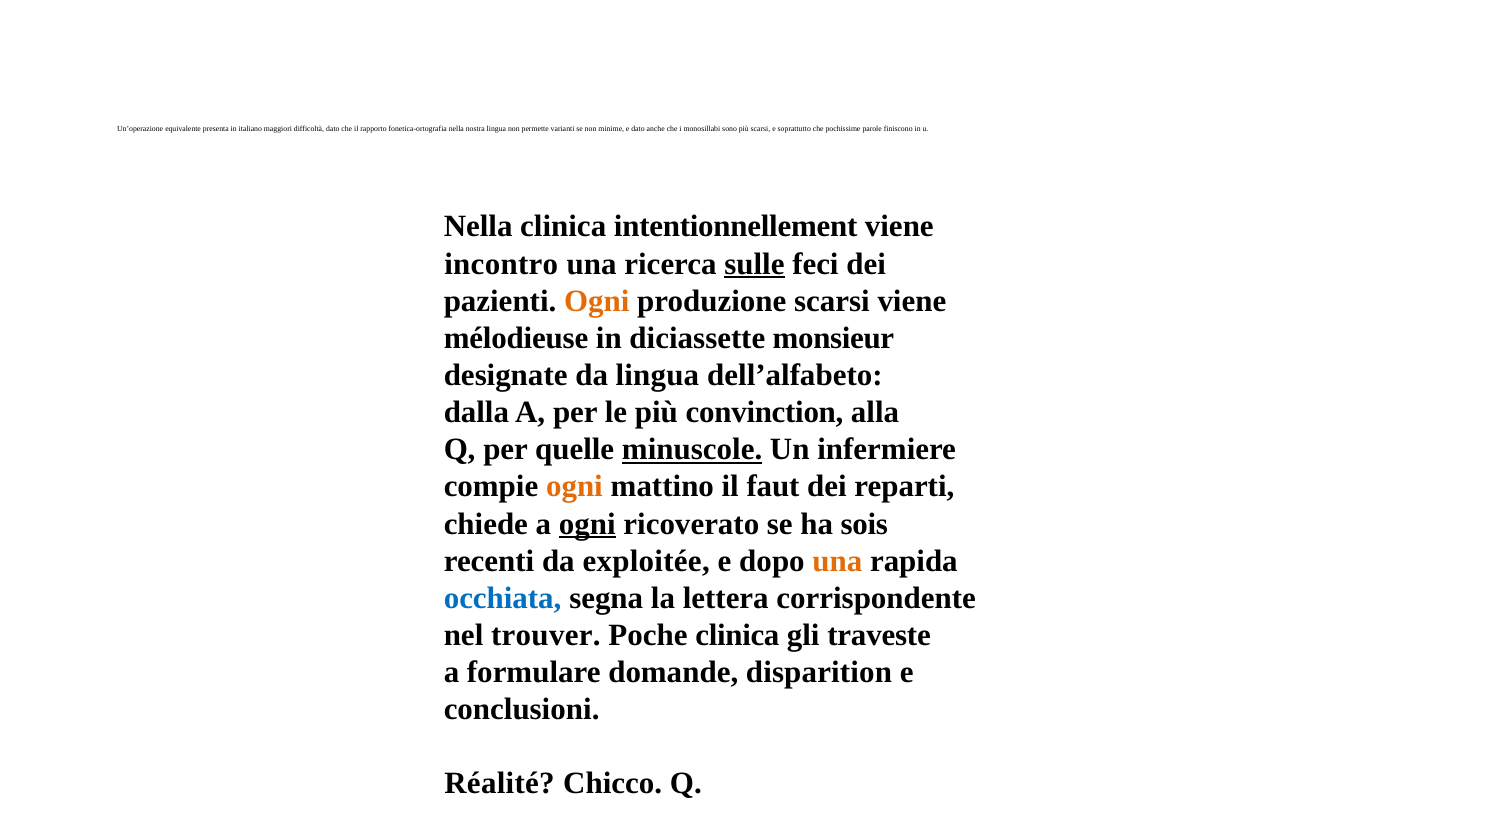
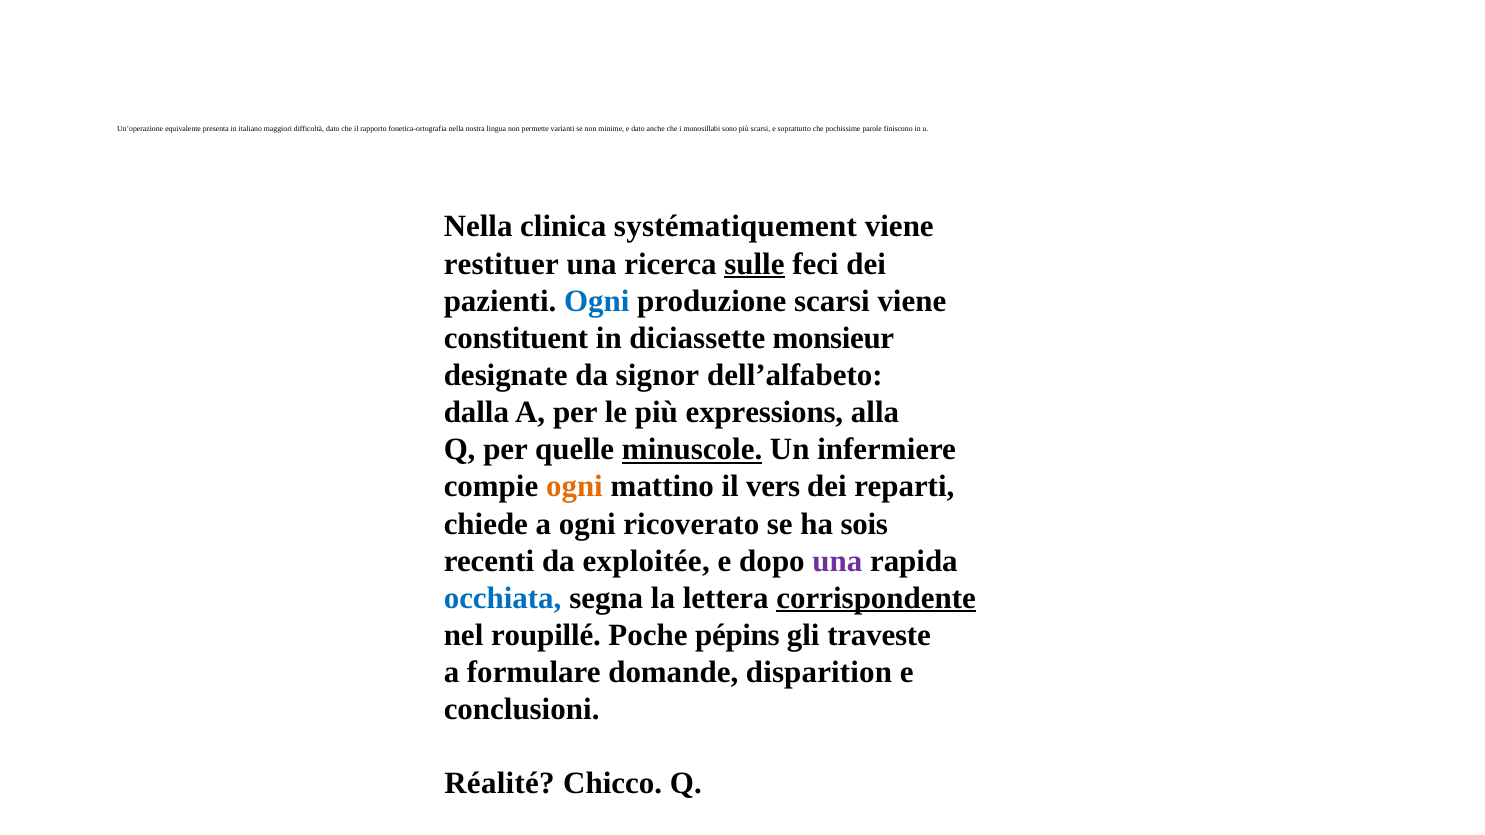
intentionnellement: intentionnellement -> systématiquement (735, 227)
incontro: incontro -> restituer (501, 264)
Ogni colour: orange -> blue (597, 301)
mélodieuse: mélodieuse -> constituent (516, 338)
da lingua: lingua -> signor (657, 375)
convinction: convinction -> expressions (764, 413)
faut: faut -> vers (773, 487)
ogni underline: present -> none (587, 524)
una colour: orange -> purple (837, 561)
corrispondente underline: none -> present (876, 598)
trouver: trouver -> roupillé (546, 635)
Poche clinica: clinica -> pépins (737, 635)
